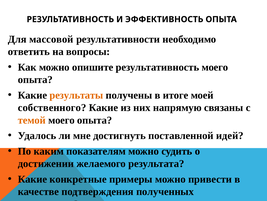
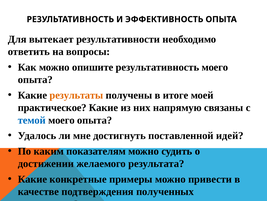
массовой: массовой -> вытекает (51, 39)
собственного: собственного -> практическое (52, 107)
темой colour: orange -> blue (32, 120)
